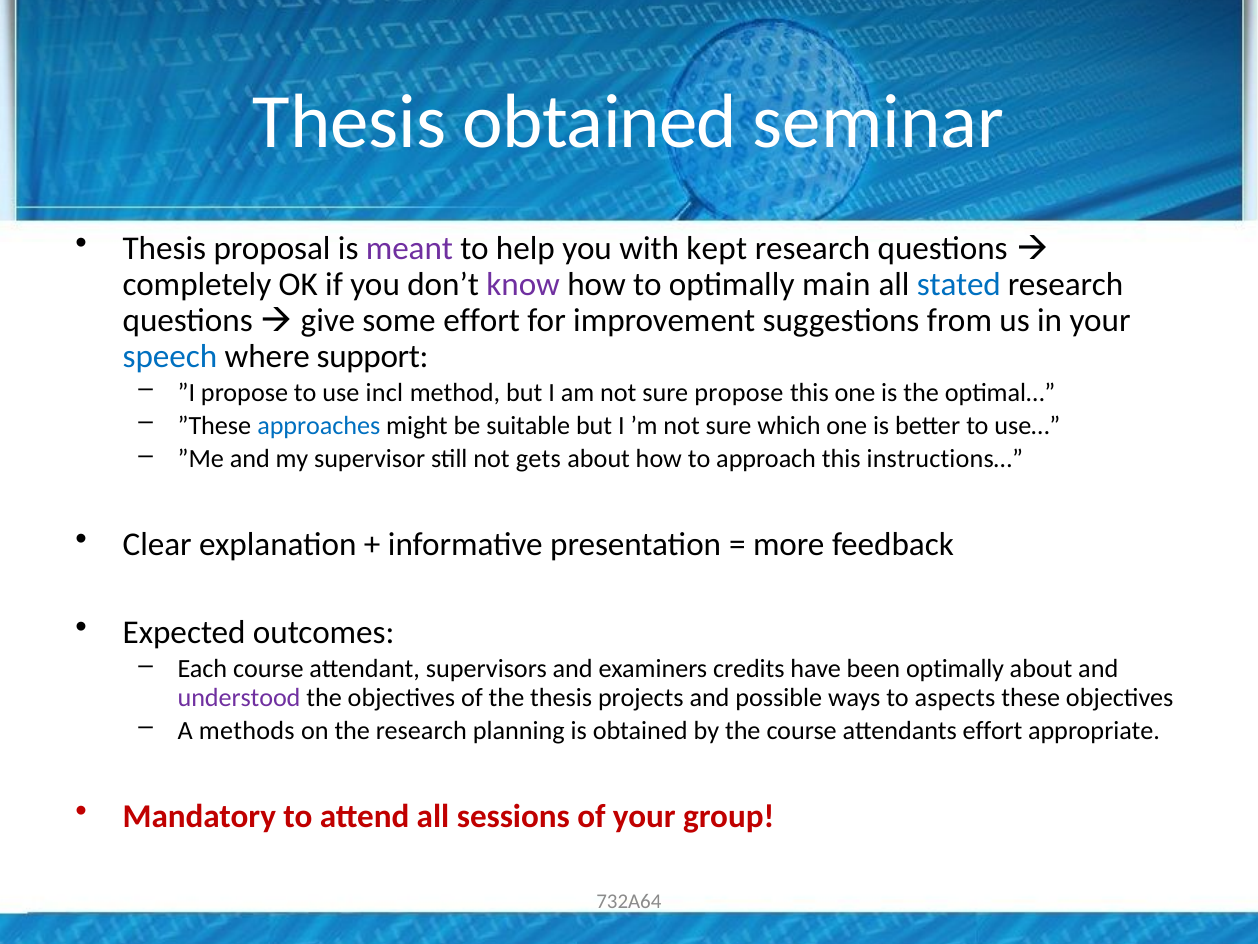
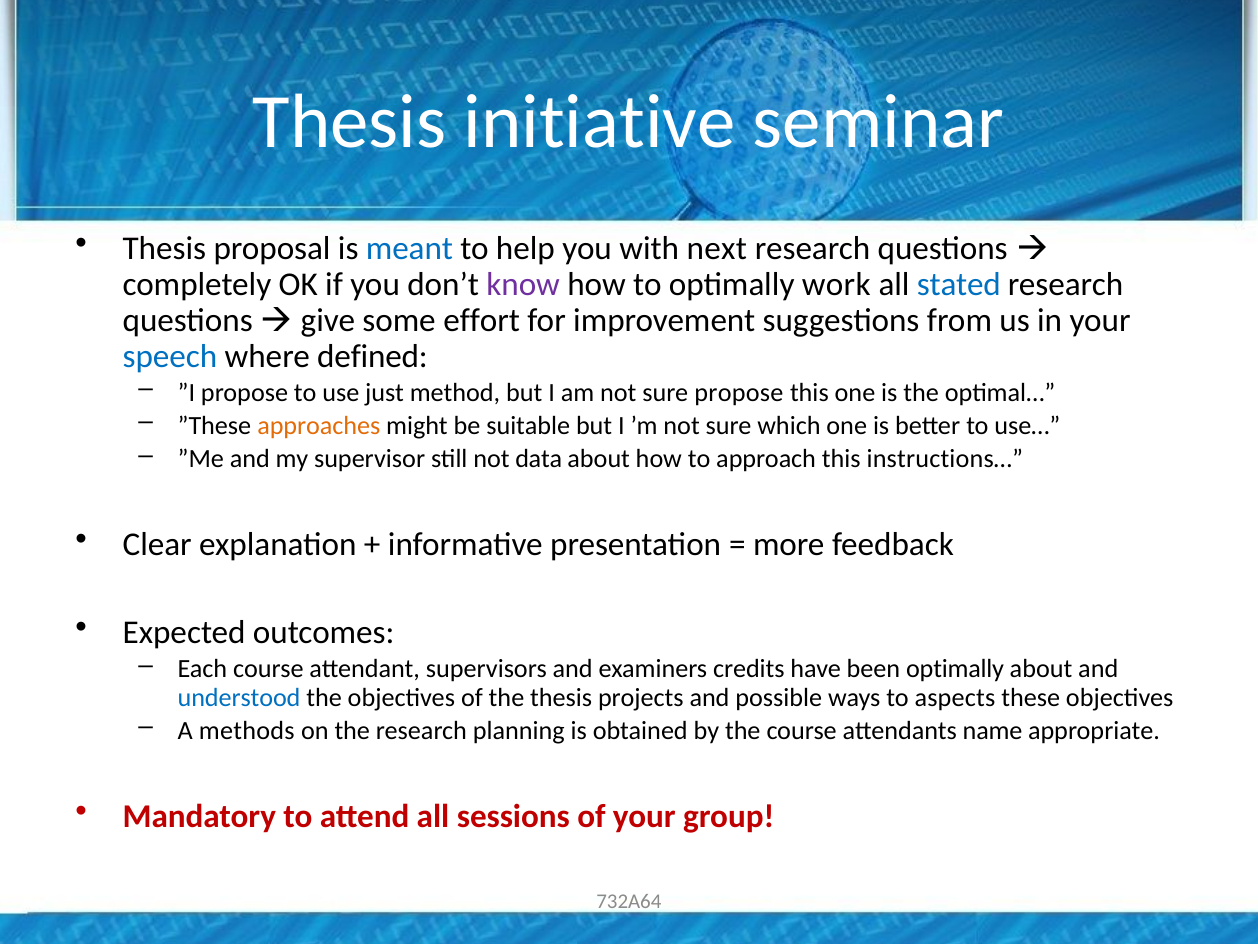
Thesis obtained: obtained -> initiative (600, 122)
meant colour: purple -> blue (409, 249)
kept: kept -> next (717, 249)
main: main -> work (836, 285)
support: support -> defined (373, 356)
incl: incl -> just (385, 392)
approaches colour: blue -> orange (319, 426)
gets: gets -> data (539, 459)
understood colour: purple -> blue (239, 697)
attendants effort: effort -> name (993, 730)
